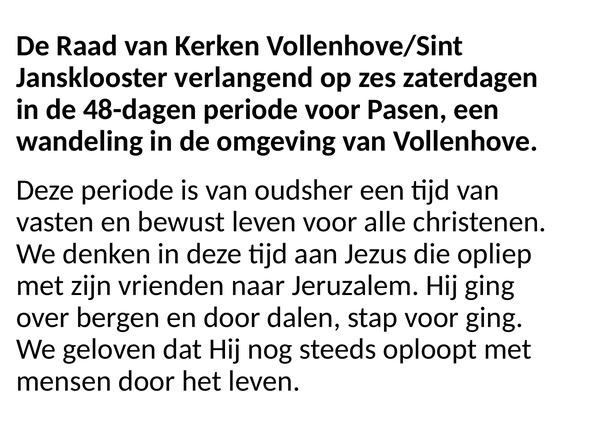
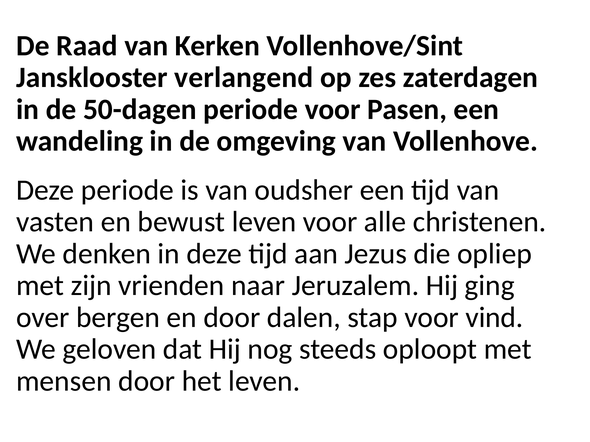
48-dagen: 48-dagen -> 50-dagen (140, 110)
voor ging: ging -> vind (494, 318)
